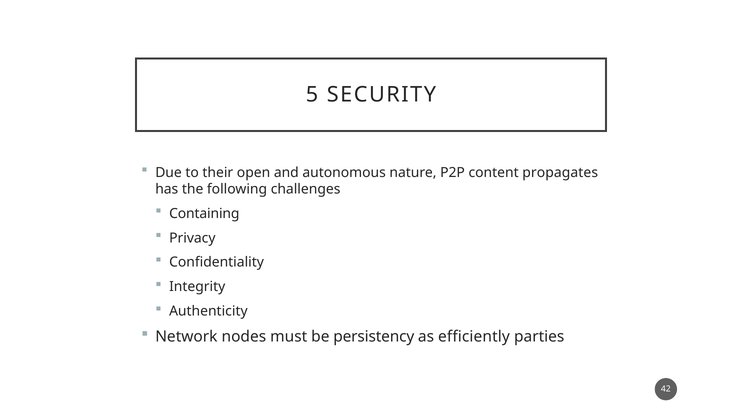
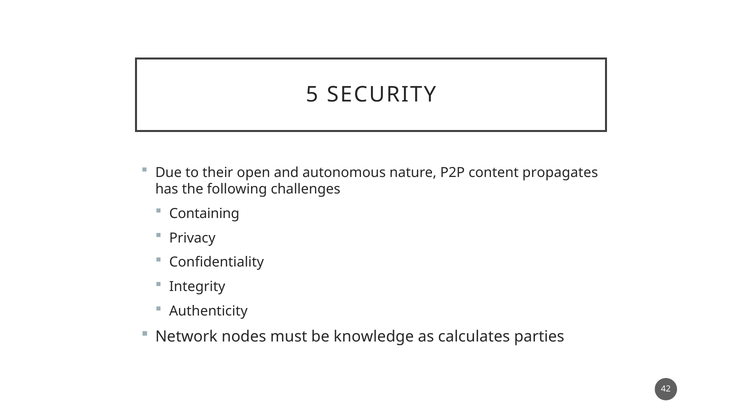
persistency: persistency -> knowledge (374, 337)
efficiently: efficiently -> calculates (474, 337)
